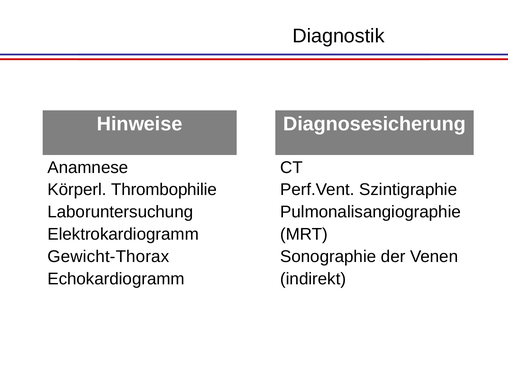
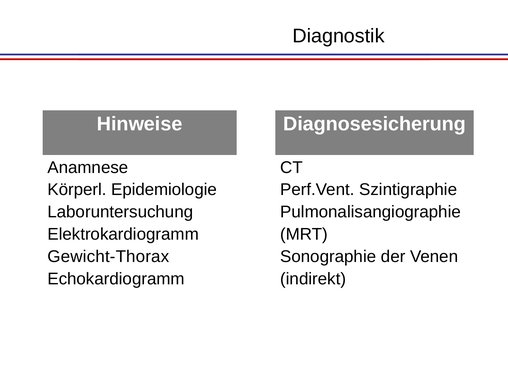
Thrombophilie: Thrombophilie -> Epidemiologie (164, 190)
